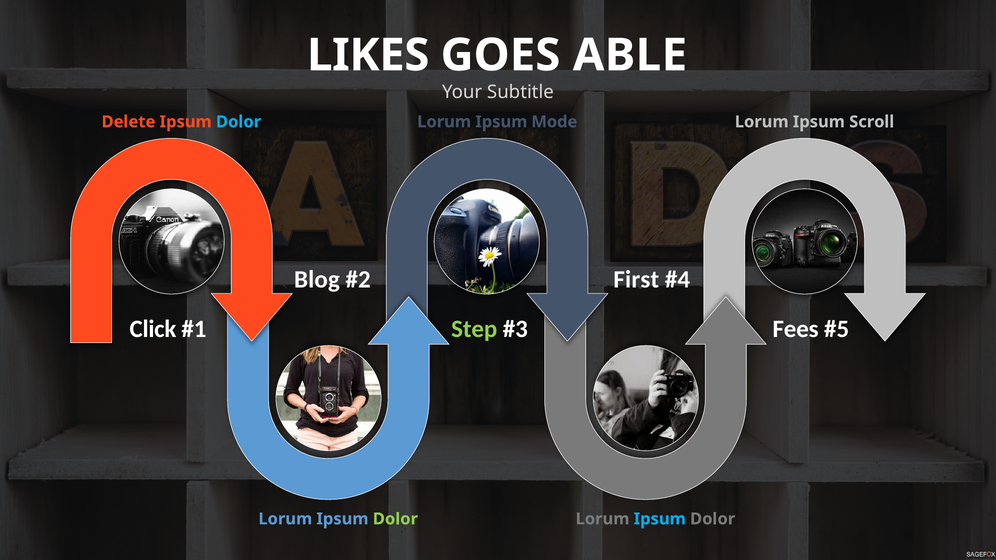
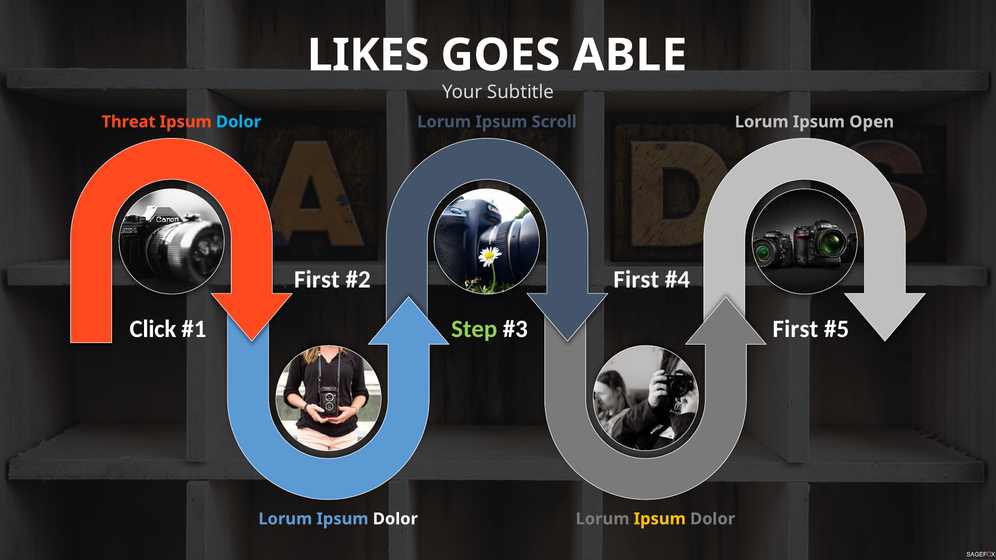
Delete: Delete -> Threat (129, 122)
Mode: Mode -> Scroll (554, 122)
Scroll: Scroll -> Open (872, 122)
Blog: Blog -> First (317, 280)
Fees: Fees -> First (795, 329)
Dolor colour: light green -> white (395, 519)
Ipsum colour: light blue -> yellow (660, 519)
